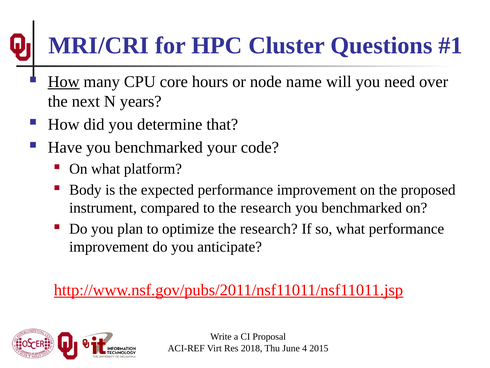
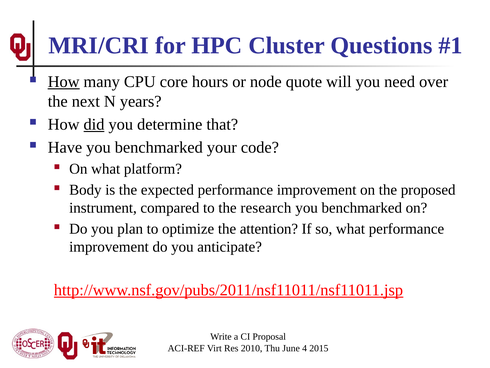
name: name -> quote (304, 82)
did underline: none -> present (94, 124)
optimize the research: research -> attention (269, 229)
2018: 2018 -> 2010 (252, 348)
